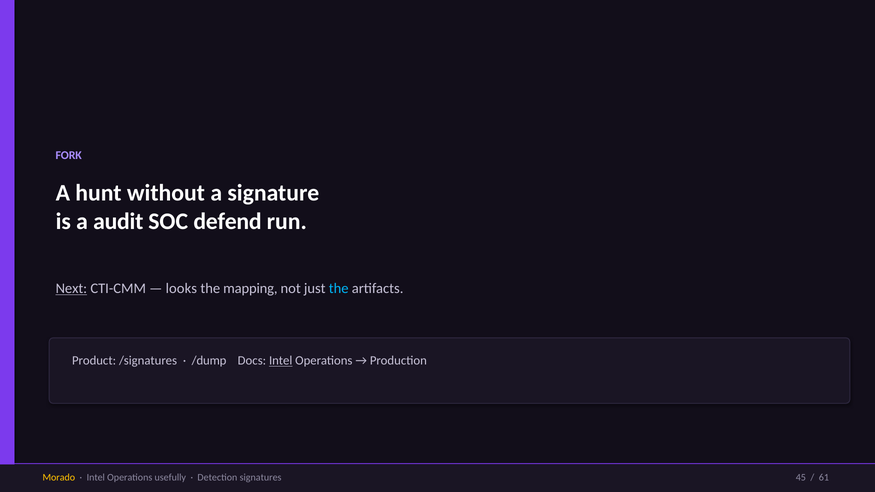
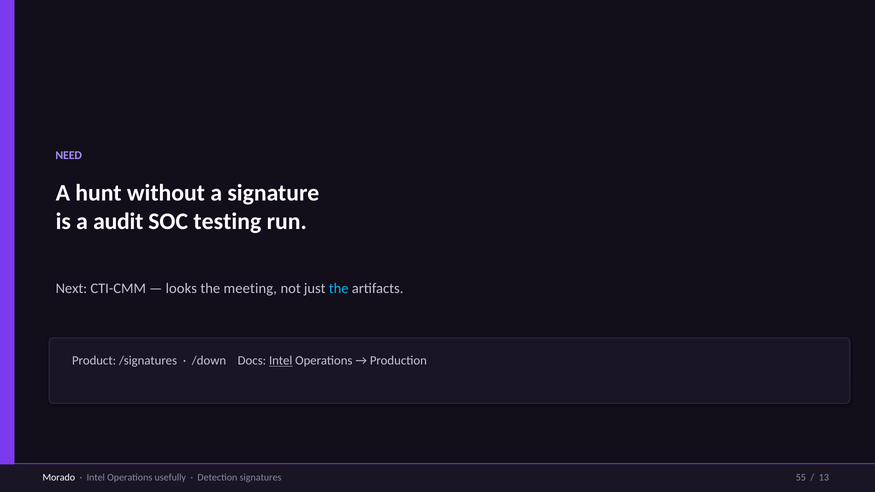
FORK: FORK -> NEED (69, 156)
defend: defend -> testing (227, 221)
Next underline: present -> none (71, 289)
mapping: mapping -> meeting (250, 289)
/dump: /dump -> /down (209, 361)
Morado colour: yellow -> white (59, 478)
45: 45 -> 55 (801, 478)
61: 61 -> 13 (824, 478)
